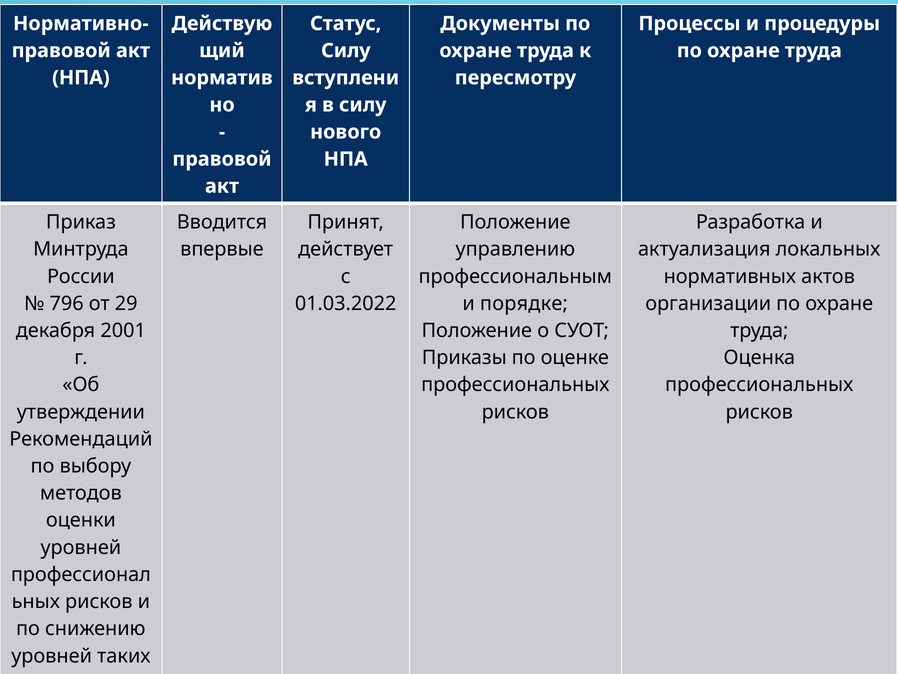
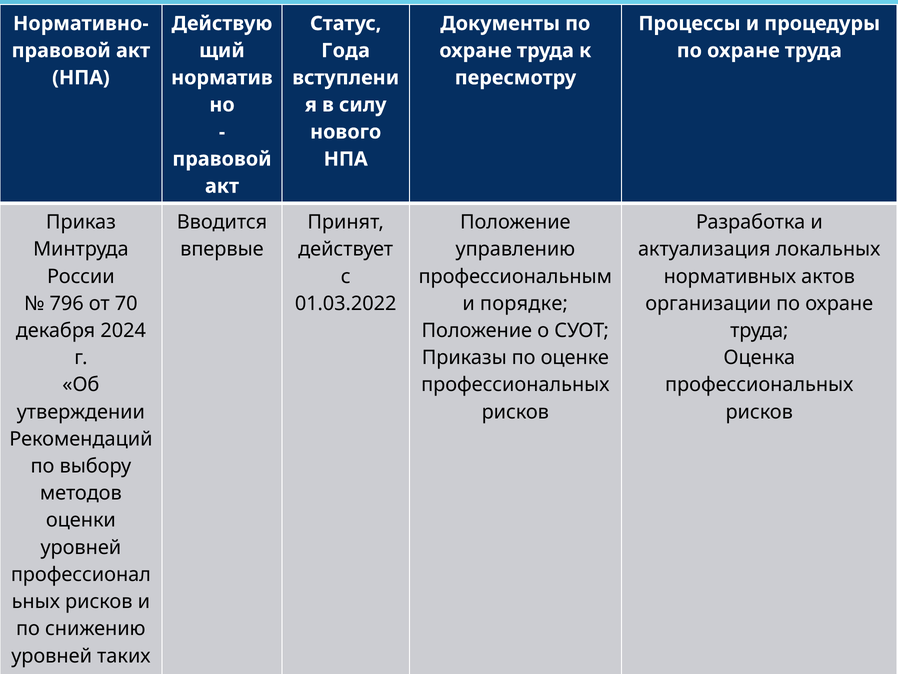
Силу: Силу -> Года (346, 51)
29: 29 -> 70 (126, 303)
2001: 2001 -> 2024 (123, 330)
